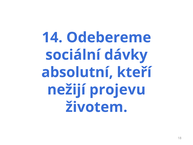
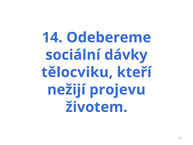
absolutní: absolutní -> tělocviku (77, 72)
